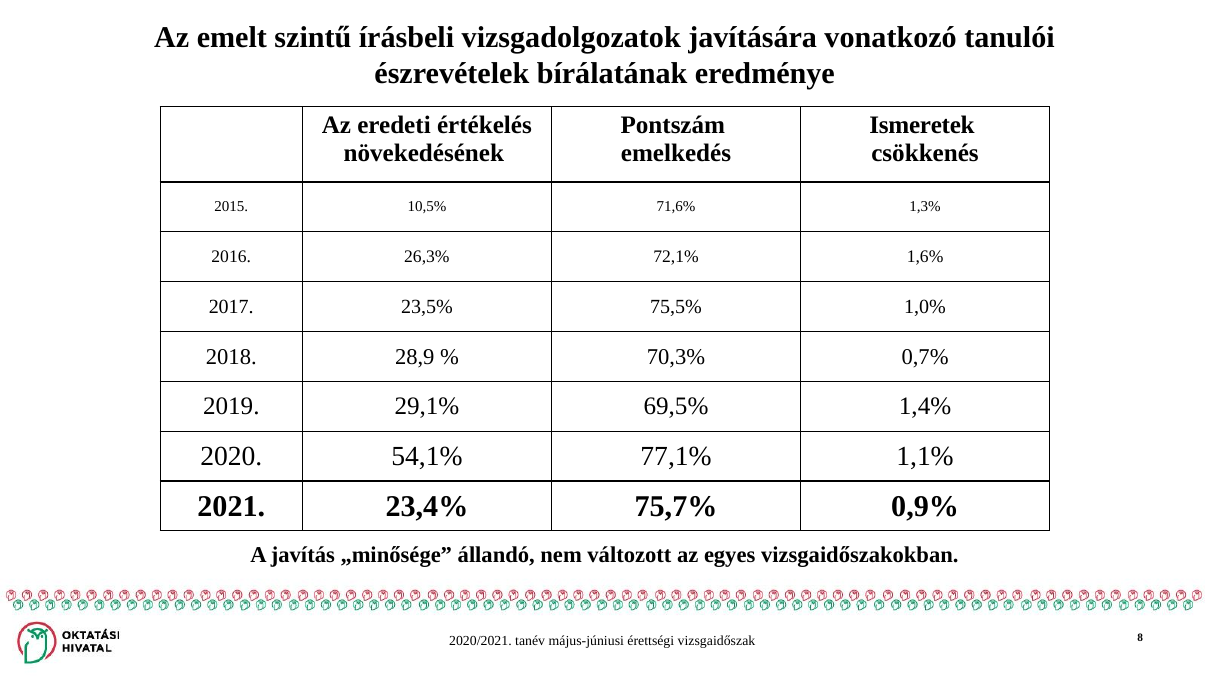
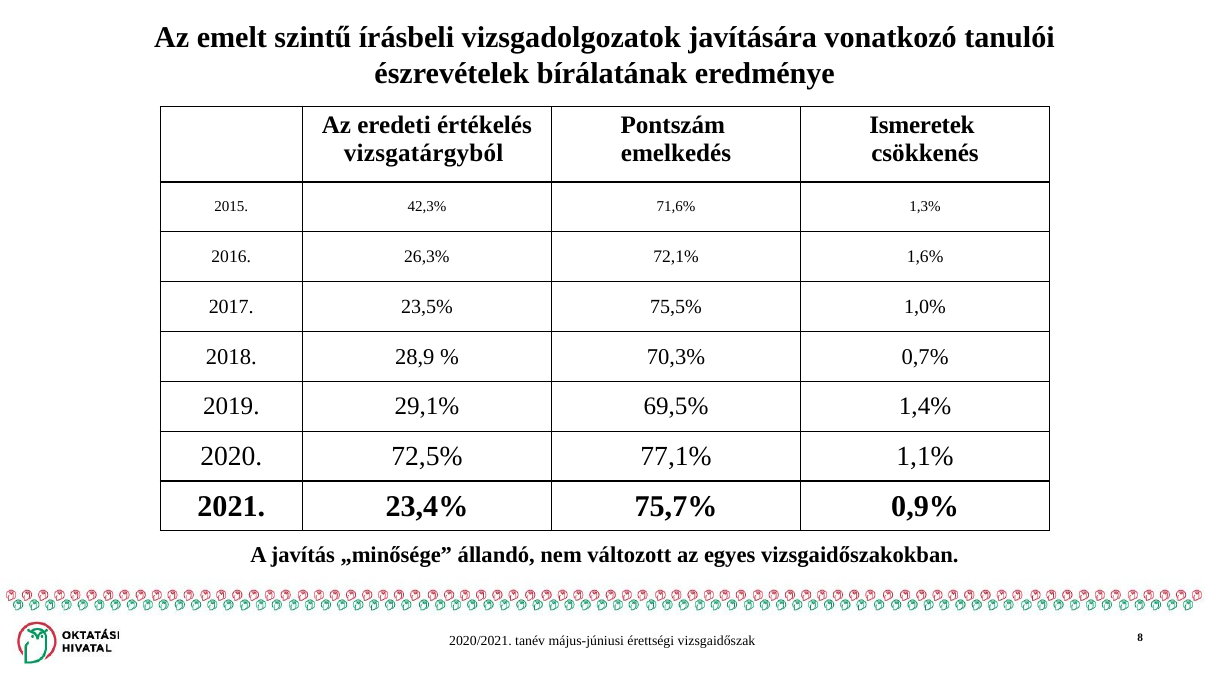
növekedésének: növekedésének -> vizsgatárgyból (424, 153)
10,5%: 10,5% -> 42,3% (427, 207)
54,1%: 54,1% -> 72,5% (427, 456)
